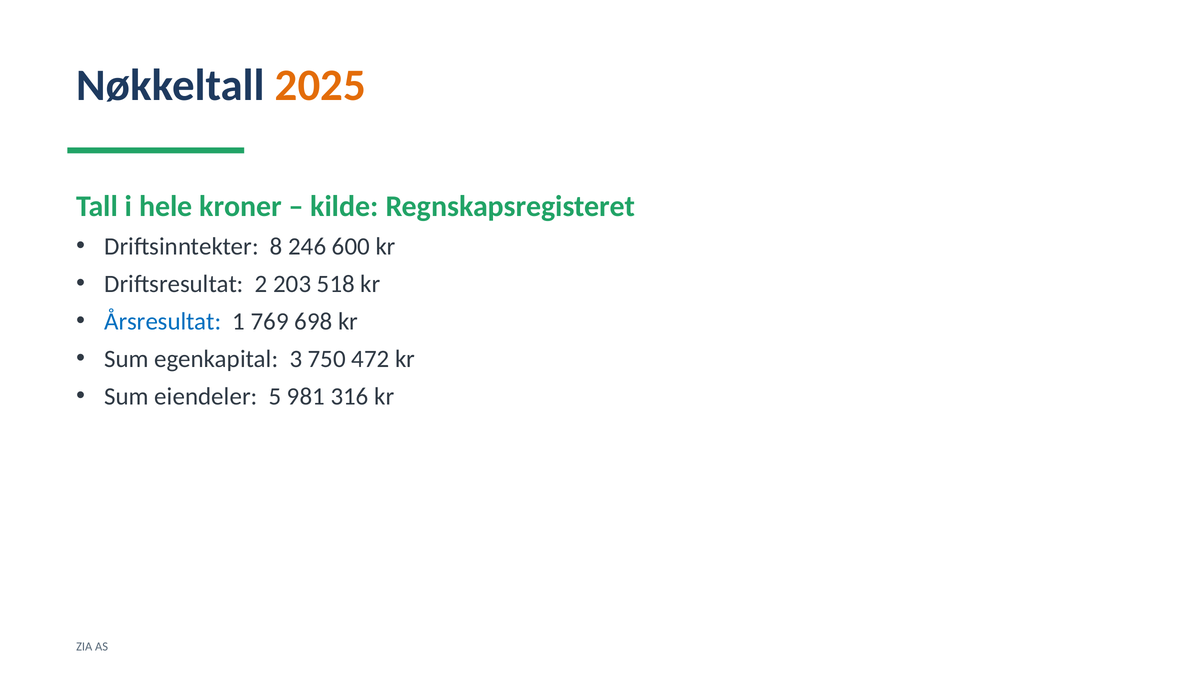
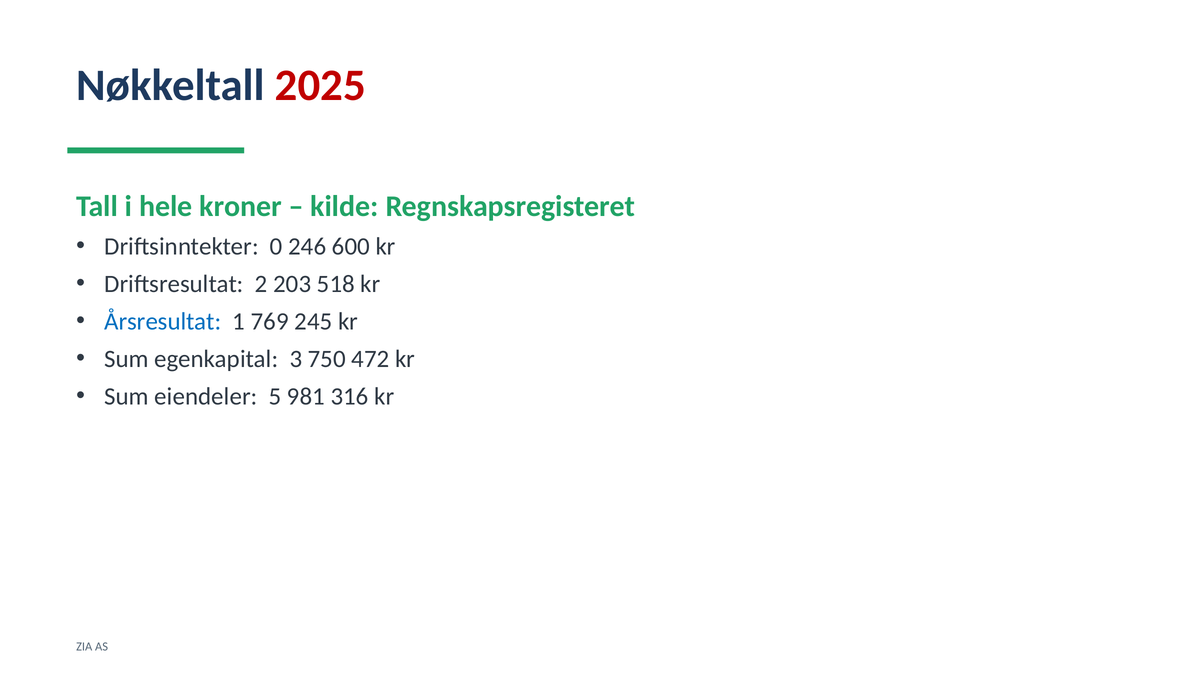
2025 colour: orange -> red (320, 86)
8: 8 -> 0 (276, 246)
698: 698 -> 245 (313, 321)
